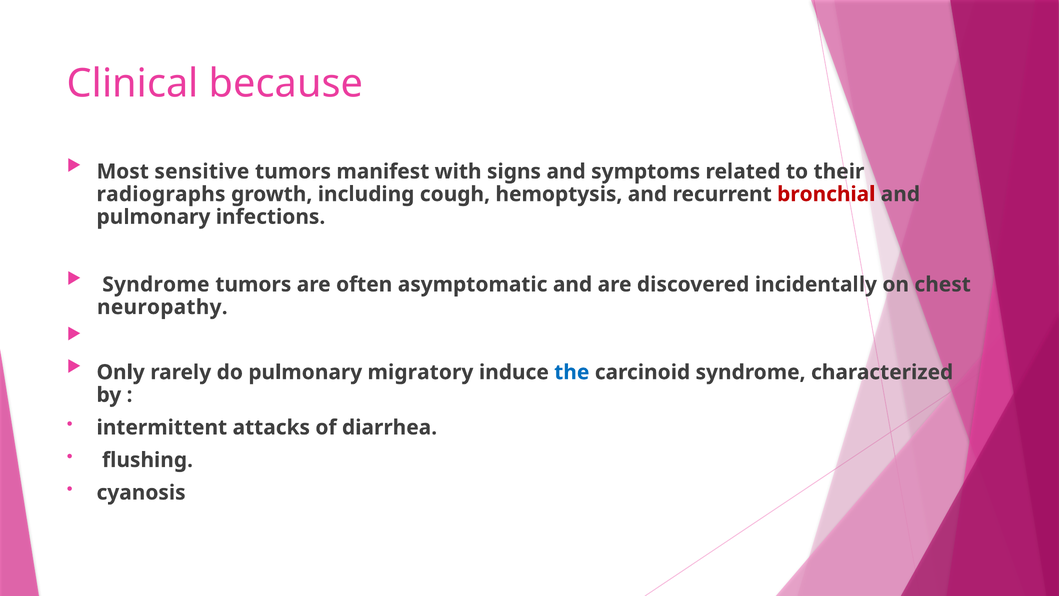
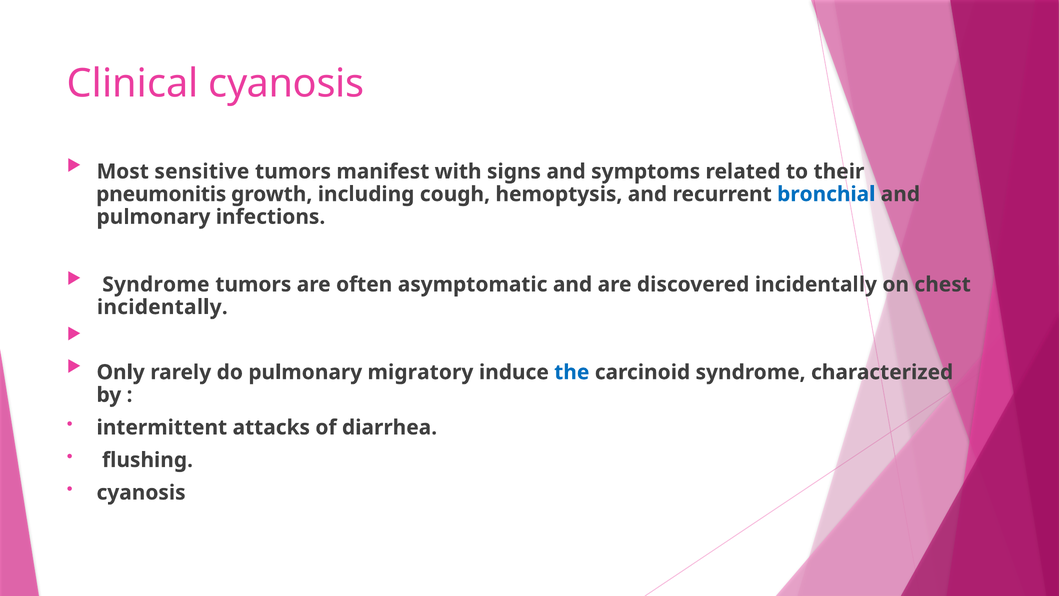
Clinical because: because -> cyanosis (286, 84)
radiographs: radiographs -> pneumonitis (161, 194)
bronchial colour: red -> blue (826, 194)
neuropathy: neuropathy -> incidentally (162, 307)
